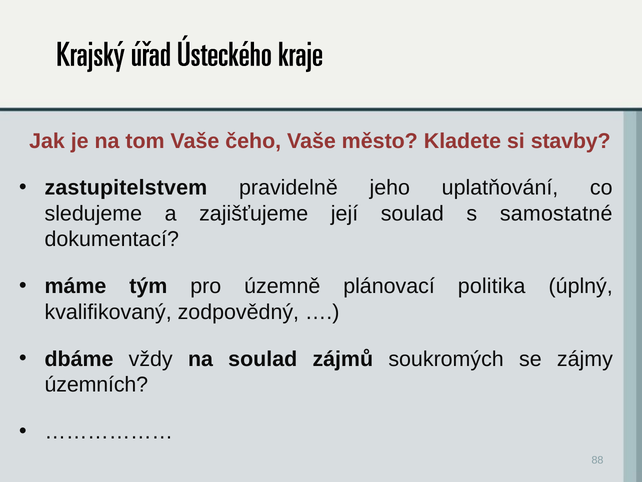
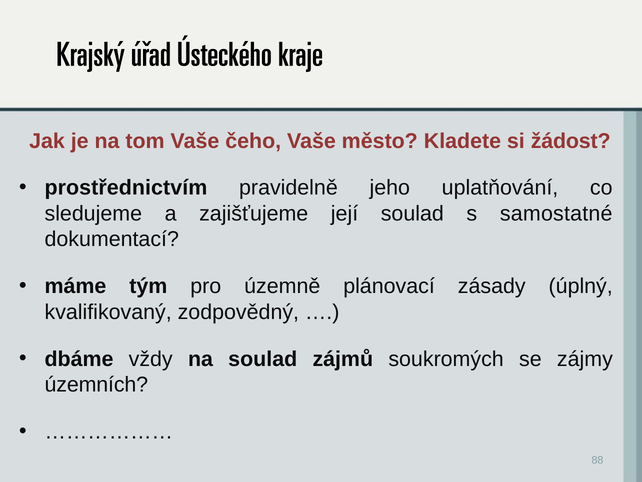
stavby: stavby -> žádost (571, 141)
zastupitelstvem: zastupitelstvem -> prostřednictvím (126, 188)
politika: politika -> zásady (492, 286)
